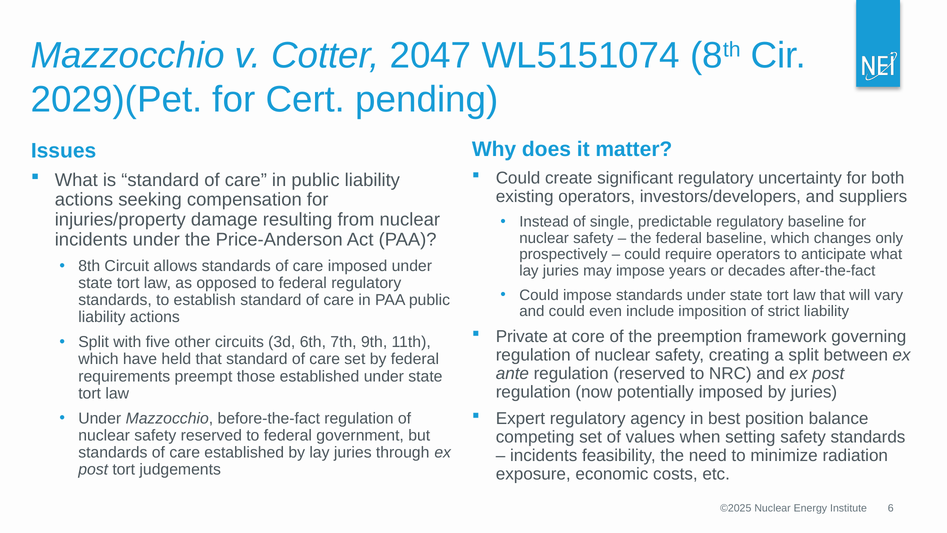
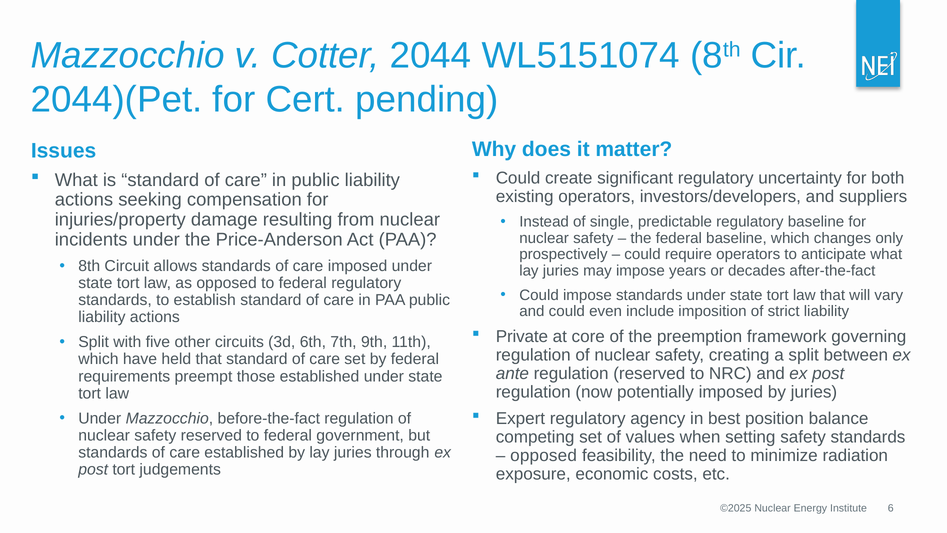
2047: 2047 -> 2044 (430, 55)
2029)(Pet: 2029)(Pet -> 2044)(Pet (117, 100)
incidents: incidents -> opposed (544, 455)
